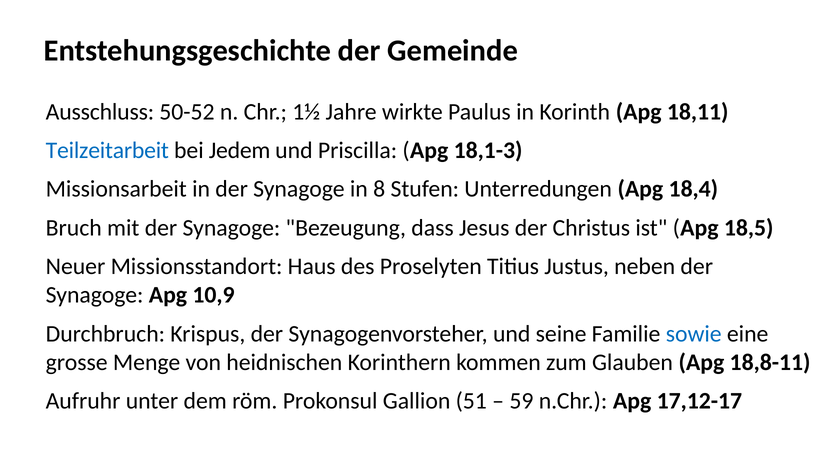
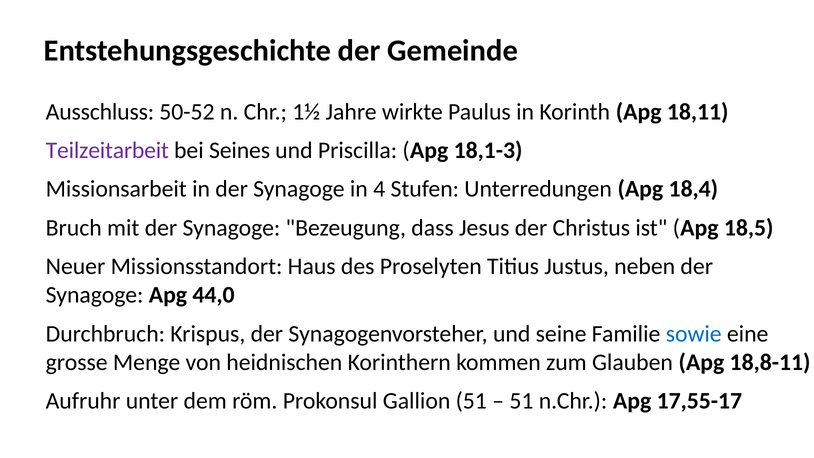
Teilzeitarbeit colour: blue -> purple (107, 150)
Jedem: Jedem -> Seines (240, 150)
8: 8 -> 4 (379, 189)
10,9: 10,9 -> 44,0 (214, 295)
59: 59 -> 51 (521, 401)
17,12-17: 17,12-17 -> 17,55-17 (699, 401)
